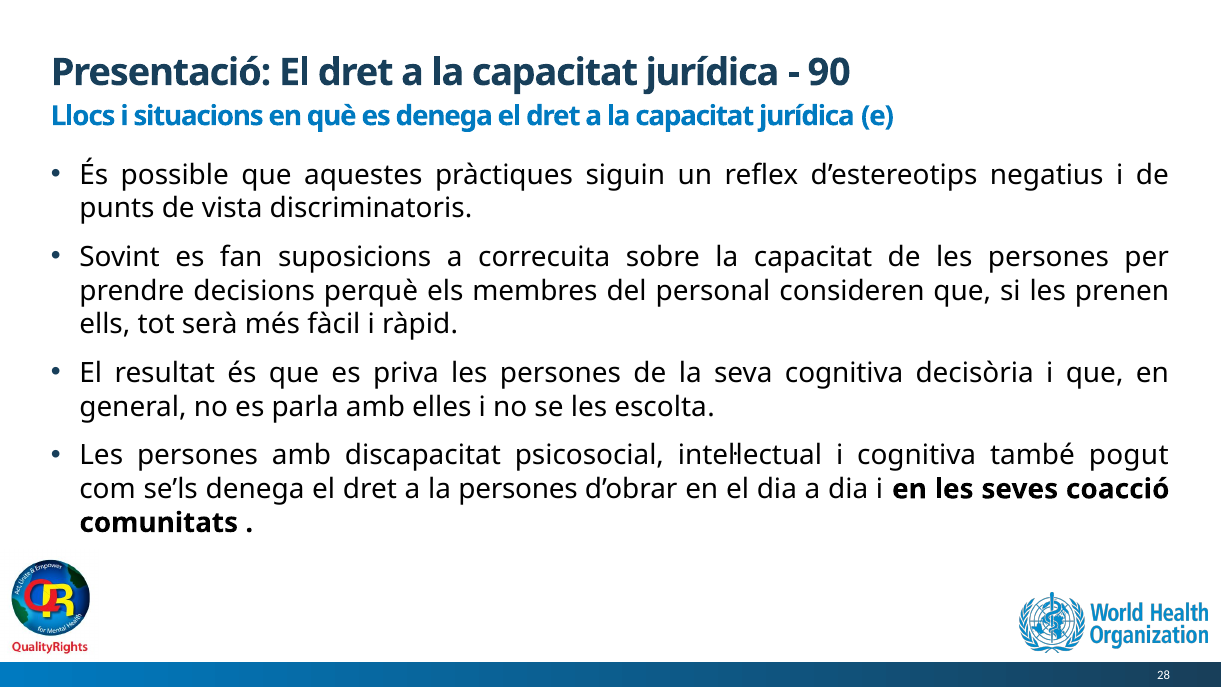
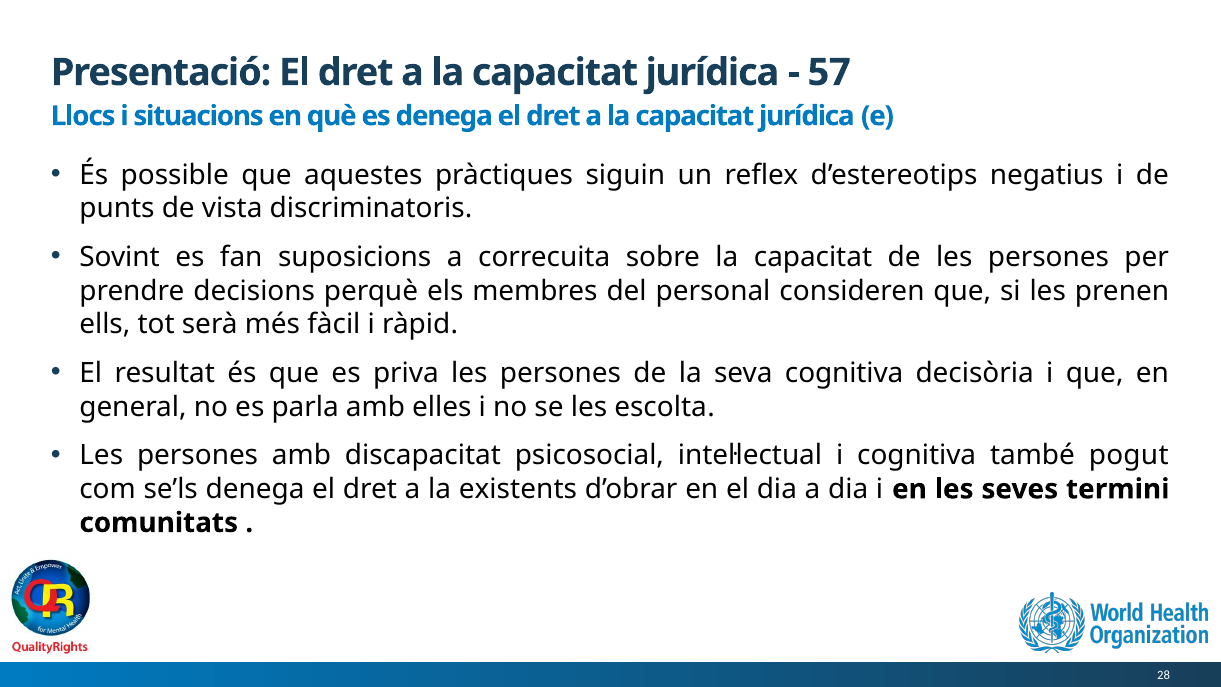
90: 90 -> 57 (829, 72)
la persones: persones -> existents (518, 489)
coacció: coacció -> termini (1118, 489)
